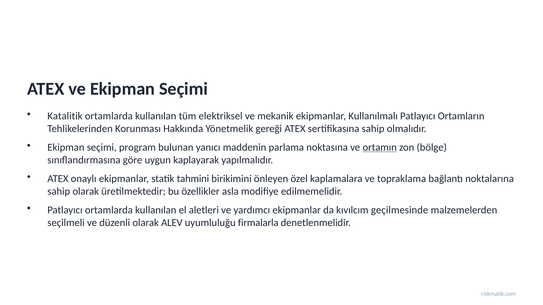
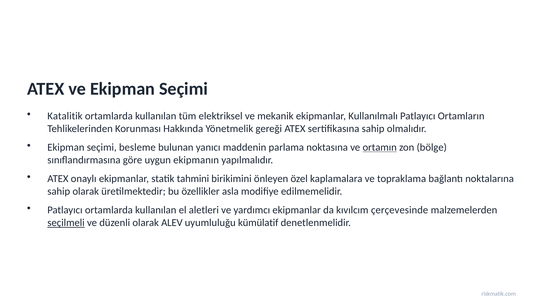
program: program -> besleme (137, 148)
kaplayarak: kaplayarak -> ekipmanın (196, 160)
geçilmesinde: geçilmesinde -> çerçevesinde (400, 210)
seçilmeli underline: none -> present (66, 223)
firmalarla: firmalarla -> kümülatif (258, 223)
